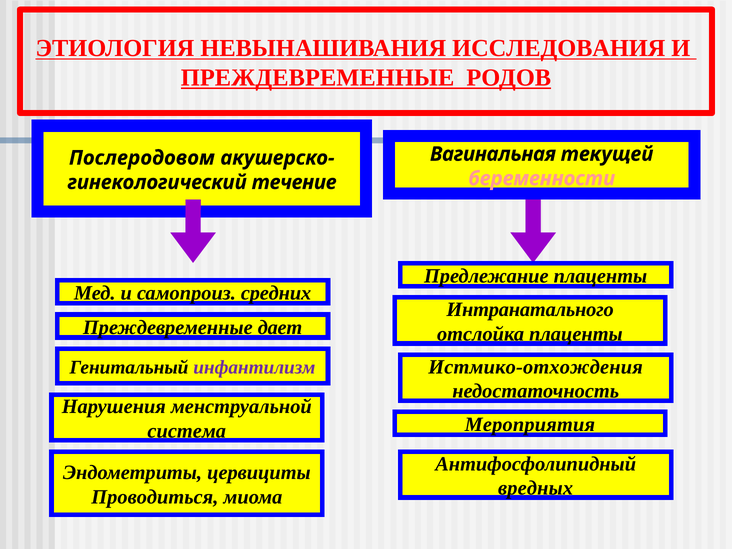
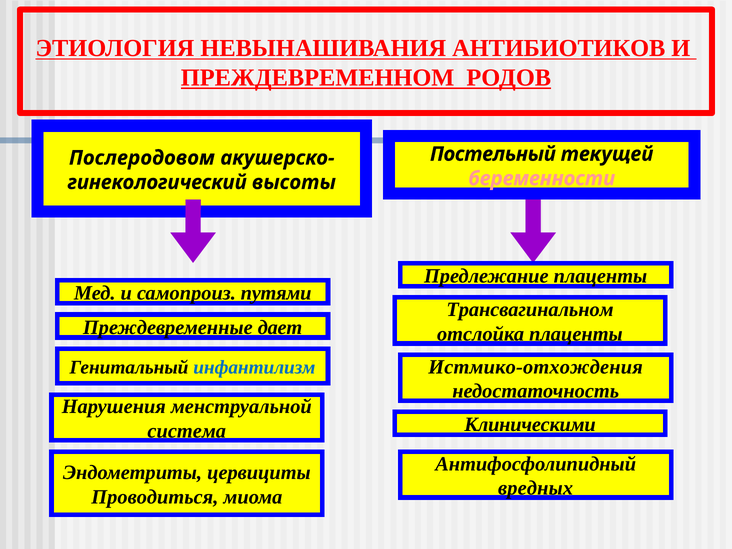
ИССЛЕДОВАНИЯ: ИССЛЕДОВАНИЯ -> АНТИБИОТИКОВ (559, 48)
ПРЕЖДЕВРЕМЕННЫЕ: ПРЕЖДЕВРЕМЕННЫЕ -> ПРЕЖДЕВРЕМЕННОМ (318, 78)
Вагинальная: Вагинальная -> Постельный (493, 154)
течение: течение -> высоты (294, 182)
средних: средних -> путями (276, 293)
Интранатального: Интранатального -> Трансвагинальном (530, 310)
инфантилизм colour: purple -> blue (254, 367)
Мероприятия: Мероприятия -> Клиническими (530, 425)
